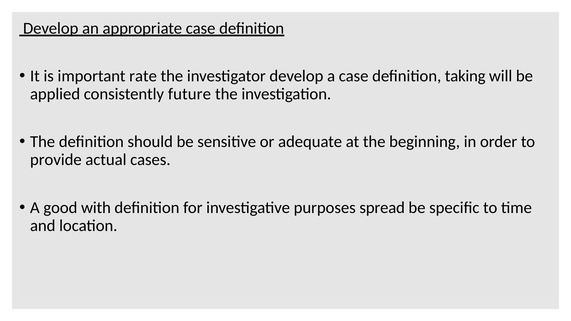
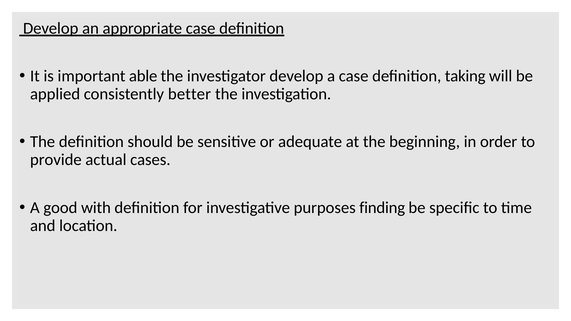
rate: rate -> able (143, 76)
future: future -> better (189, 94)
spread: spread -> finding (382, 208)
